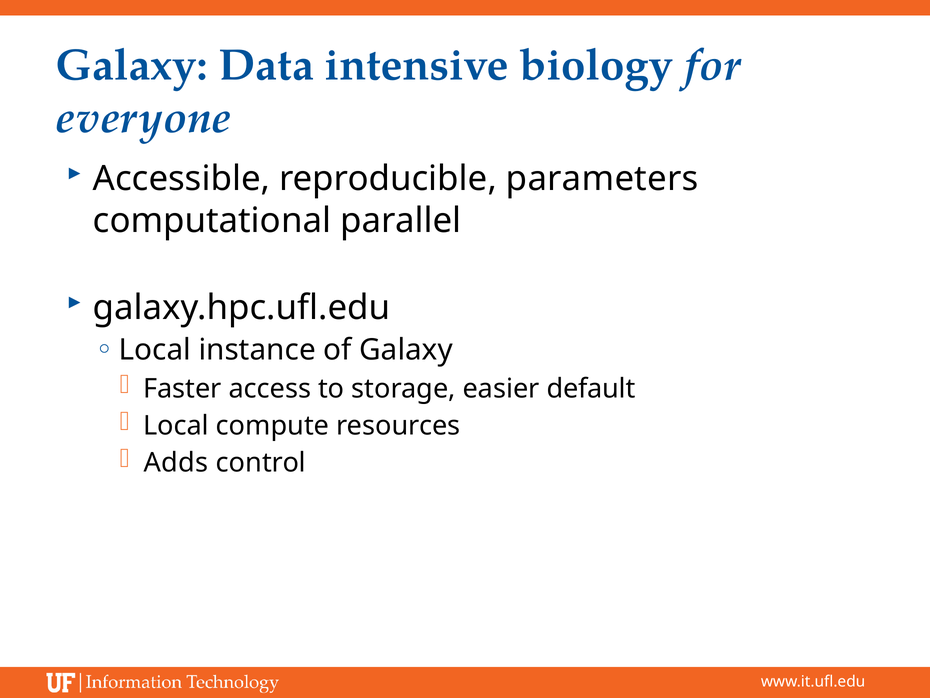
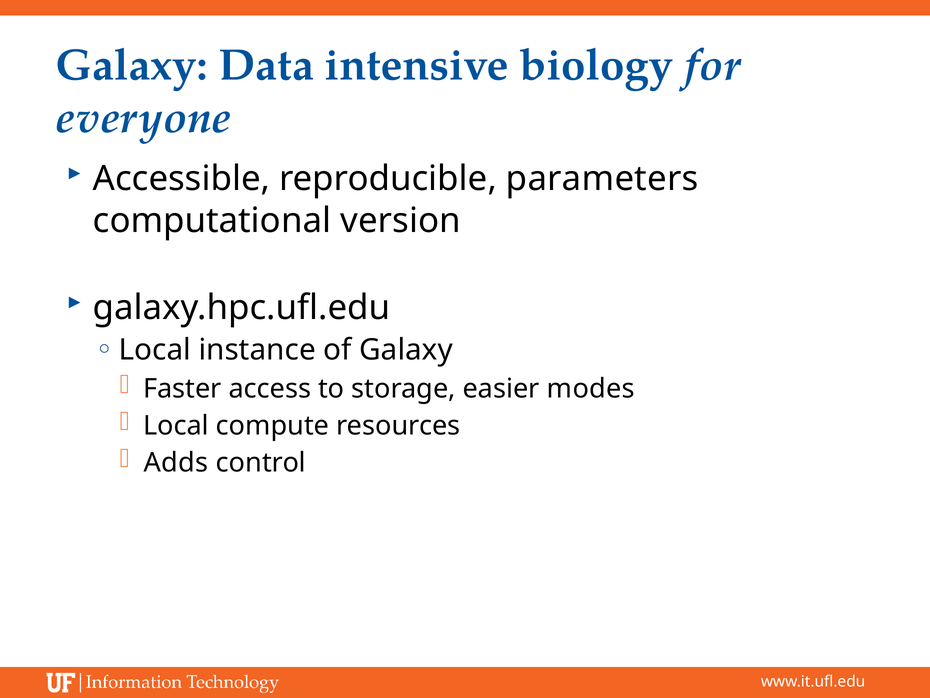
parallel: parallel -> version (401, 221)
default: default -> modes (591, 388)
